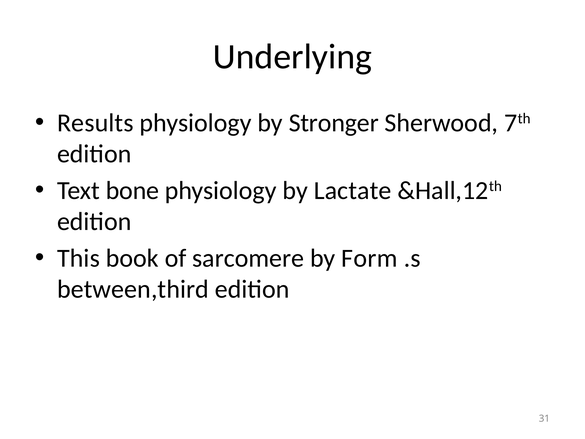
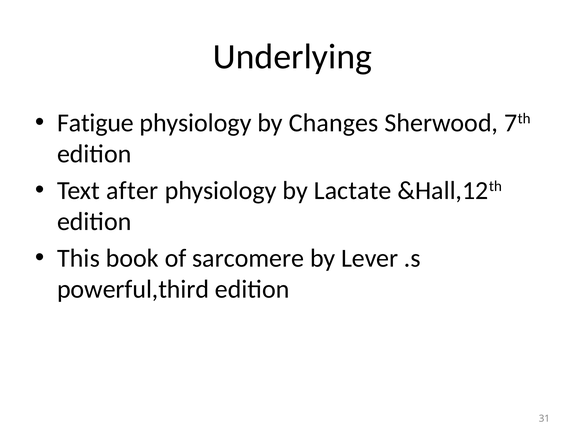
Results: Results -> Fatigue (95, 123)
Stronger: Stronger -> Changes (334, 123)
bone: bone -> after (132, 190)
Form: Form -> Lever (370, 258)
between,third: between,third -> powerful,third (133, 289)
